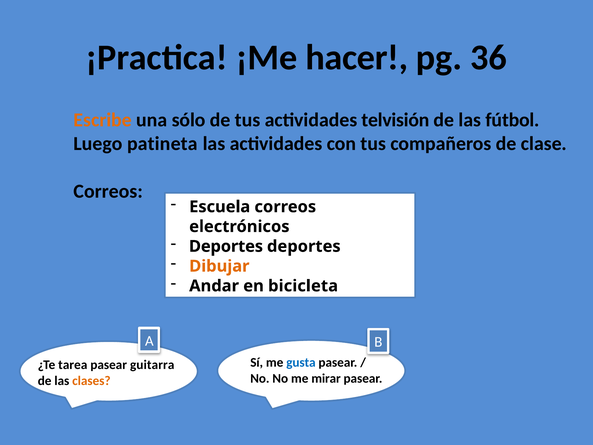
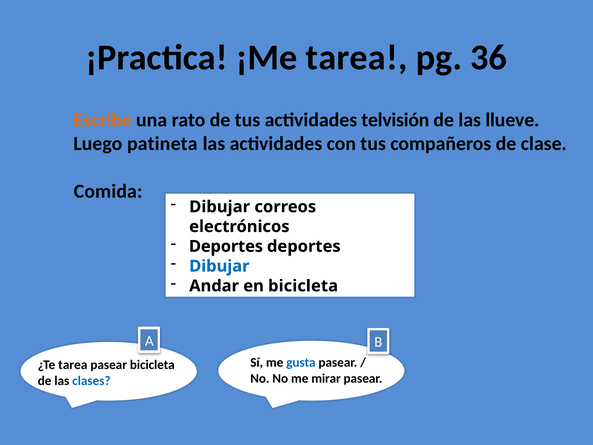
¡Me hacer: hacer -> tarea (357, 57)
sólo: sólo -> rato (189, 120)
fútbol: fútbol -> llueve (512, 120)
Correos: Correos -> Comida (108, 191)
Escuela: Escuela -> Dibujar (220, 207)
Dibujar colour: orange -> blue (219, 266)
pasear guitarra: guitarra -> bicicleta (152, 365)
clases colour: orange -> blue (91, 380)
